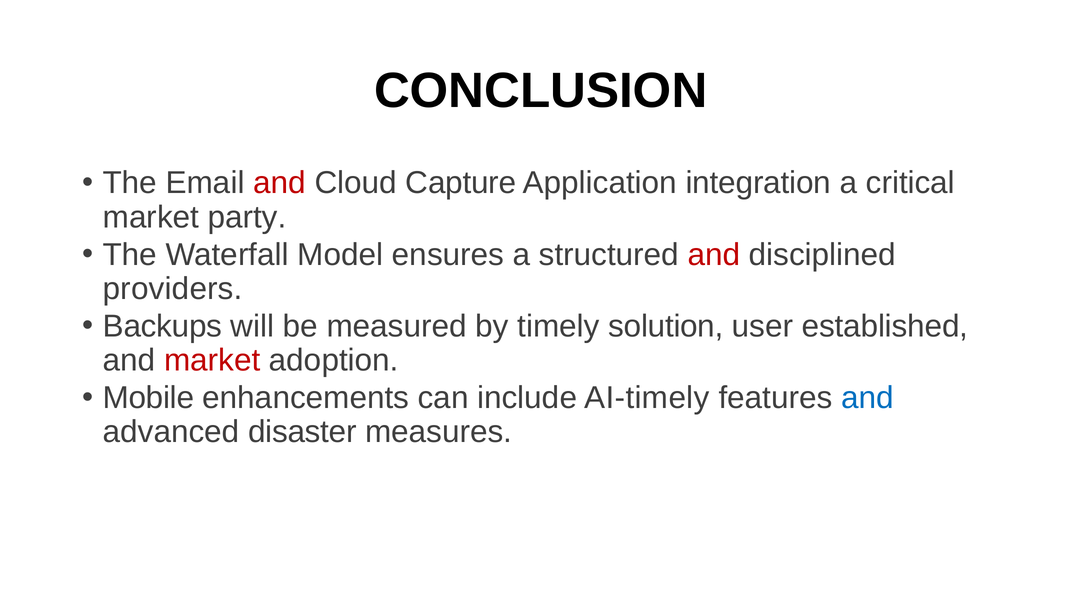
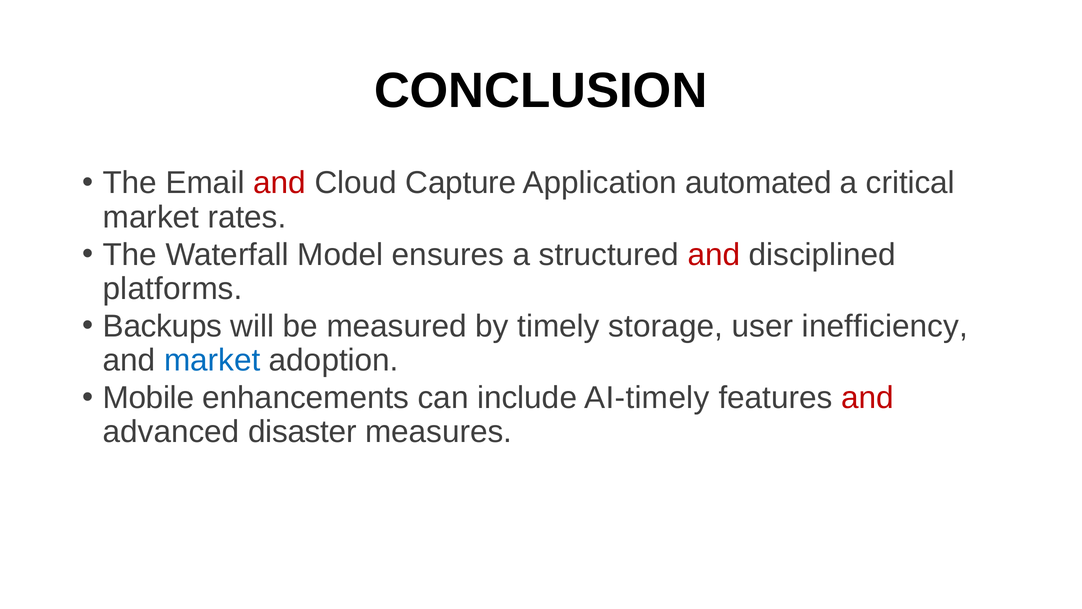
integration: integration -> automated (758, 183)
party: party -> rates (247, 217)
providers: providers -> platforms (173, 289)
solution: solution -> storage (666, 326)
established: established -> inefficiency (885, 326)
market colour: red -> blue (212, 360)
and colour: blue -> red (867, 398)
